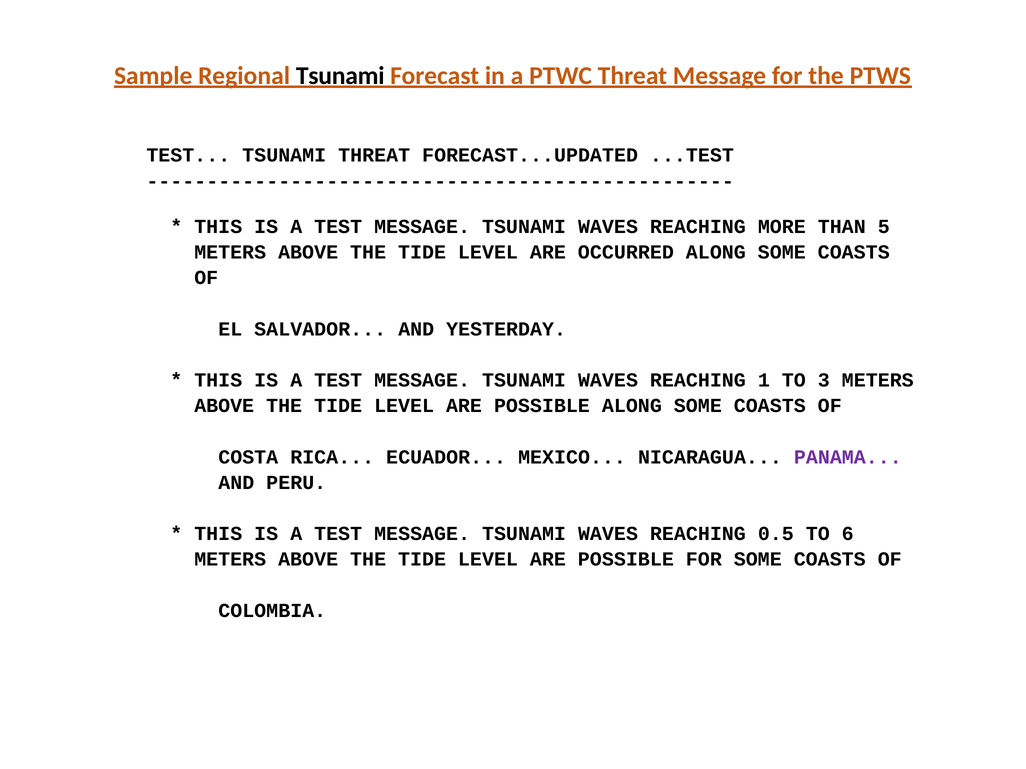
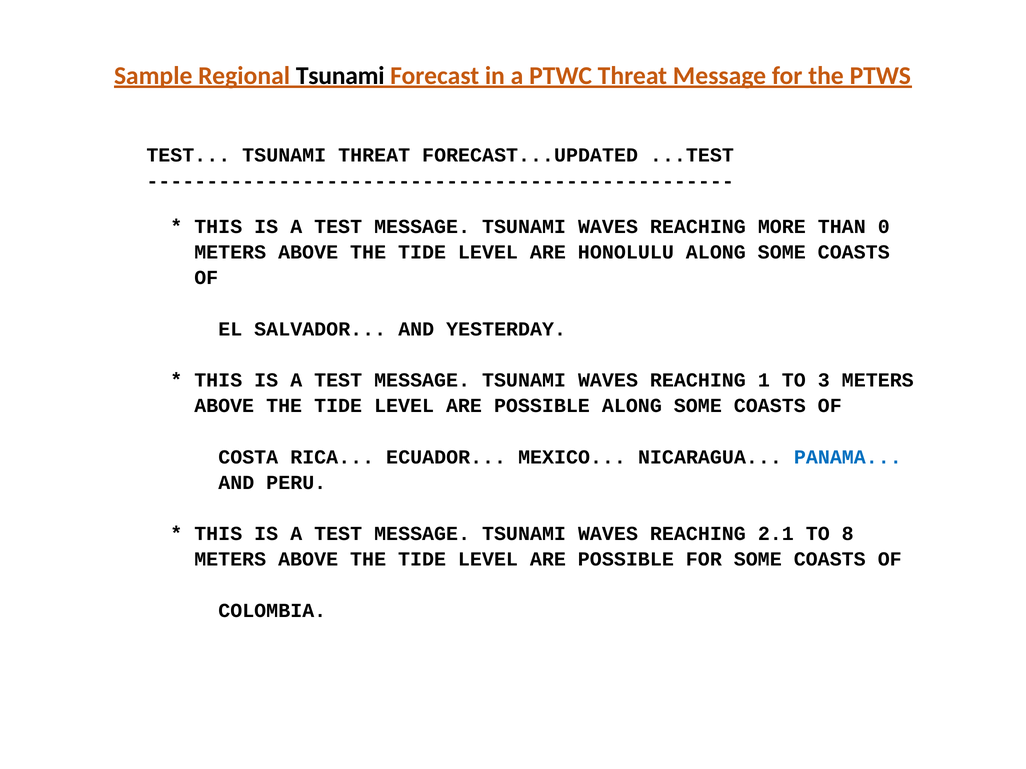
5: 5 -> 0 (884, 227)
OCCURRED: OCCURRED -> HONOLULU (626, 252)
PANAMA colour: purple -> blue (848, 457)
0.5: 0.5 -> 2.1 (776, 534)
6: 6 -> 8 (848, 534)
